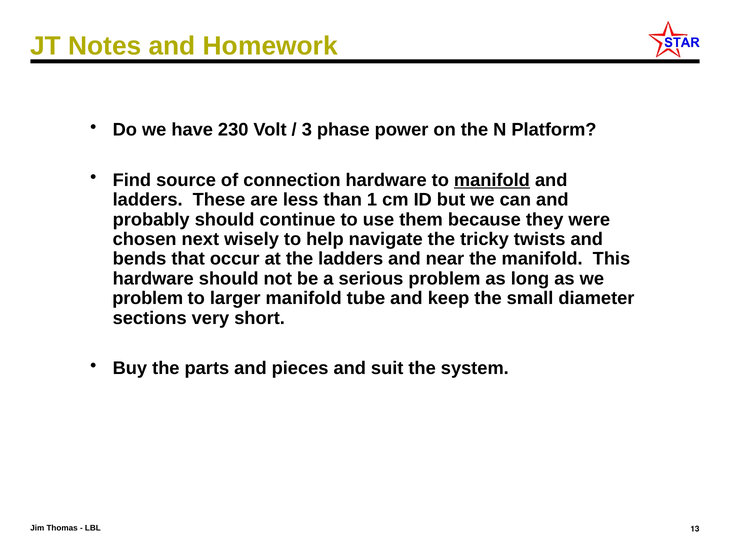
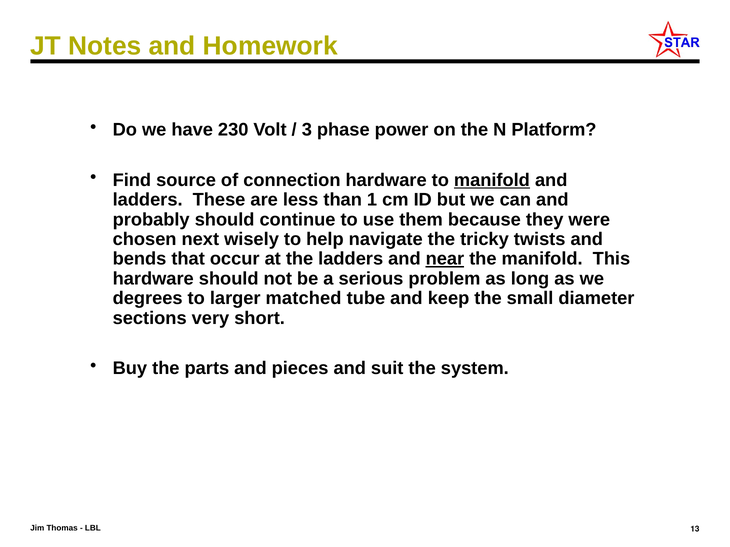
near underline: none -> present (445, 259)
problem: problem -> degrees (148, 299)
larger manifold: manifold -> matched (304, 299)
